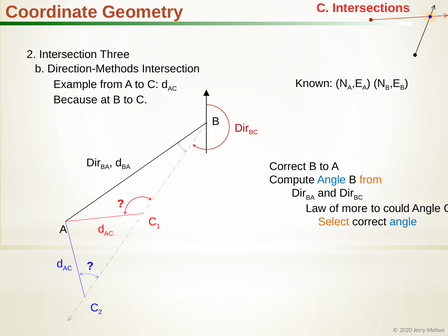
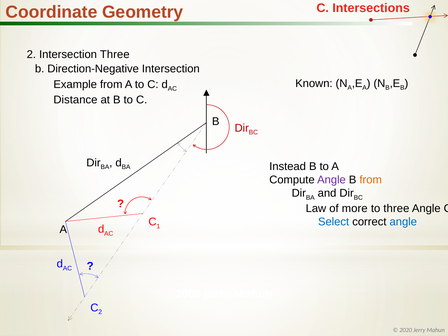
Direction-Methods: Direction-Methods -> Direction-Negative (93, 69)
Because: Because -> Distance (75, 100)
Correct: Correct -> Instead (288, 166)
Angle colour: blue -> purple (331, 180)
to could: could -> three (396, 208)
Select colour: orange -> blue (334, 222)
